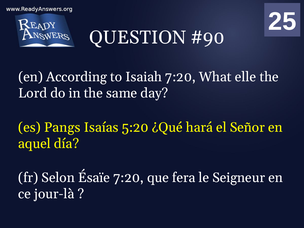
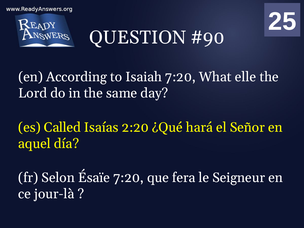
Pangs: Pangs -> Called (62, 127)
5:20: 5:20 -> 2:20 (135, 127)
